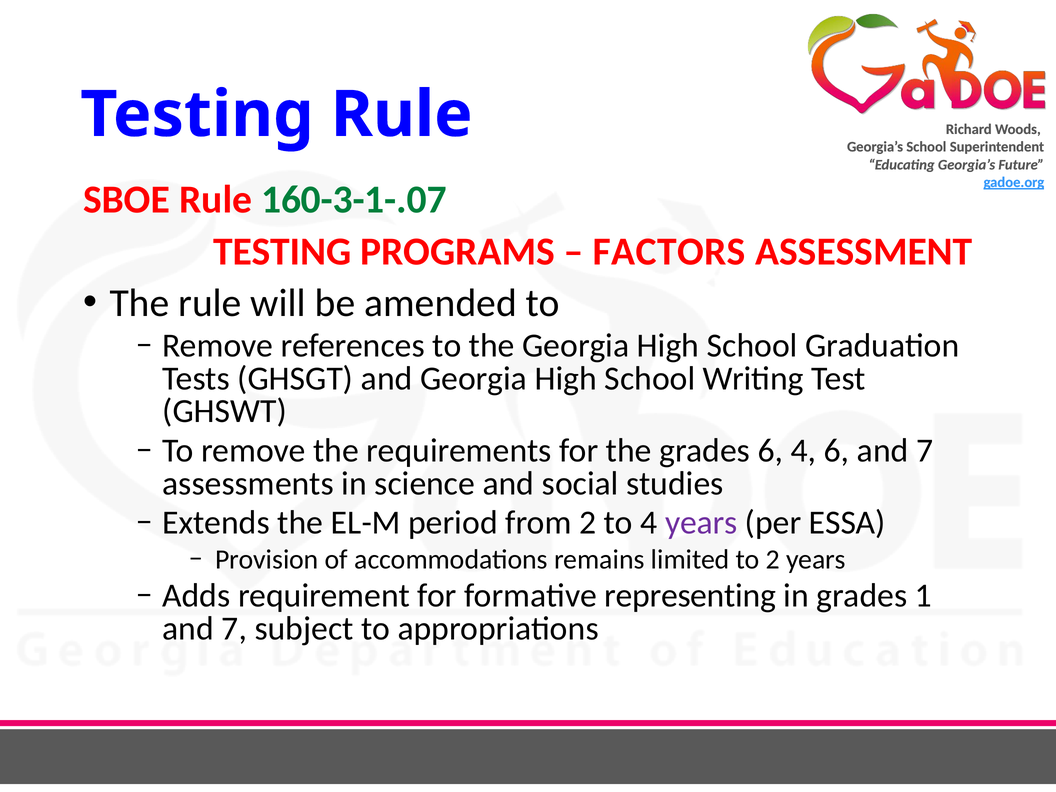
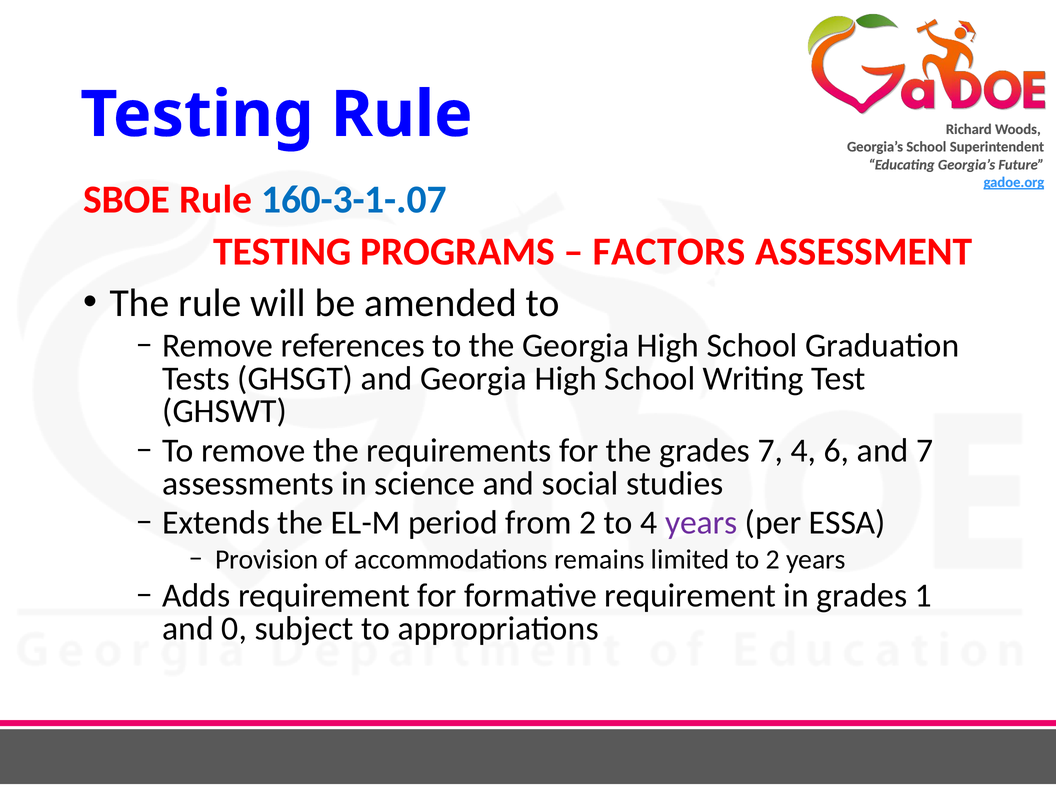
160-3-1-.07 colour: green -> blue (354, 200)
grades 6: 6 -> 7 (770, 451)
formative representing: representing -> requirement (690, 596)
7: 7 -> 0 (234, 629)
